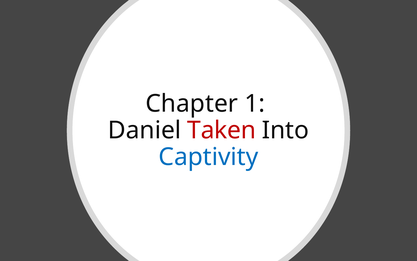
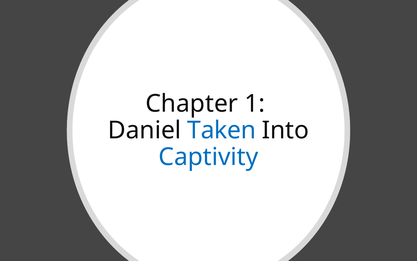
Taken colour: red -> blue (222, 130)
